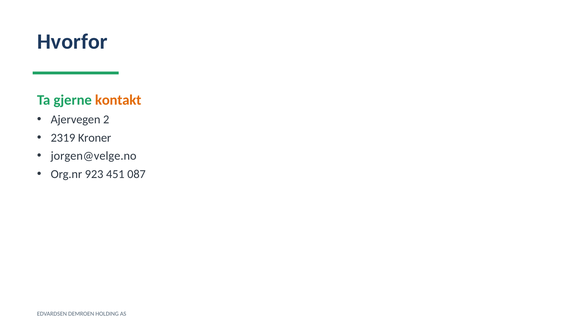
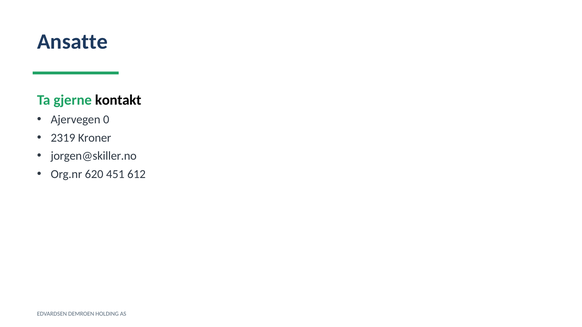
Hvorfor: Hvorfor -> Ansatte (72, 42)
kontakt colour: orange -> black (118, 100)
2: 2 -> 0 (106, 120)
jorgen@velge.no: jorgen@velge.no -> jorgen@skiller.no (94, 156)
923: 923 -> 620 (94, 174)
087: 087 -> 612 (137, 174)
